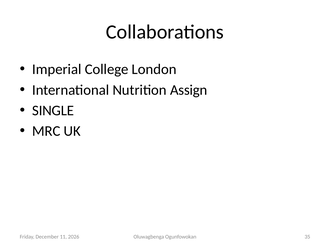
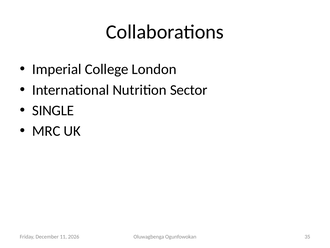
Assign: Assign -> Sector (189, 90)
